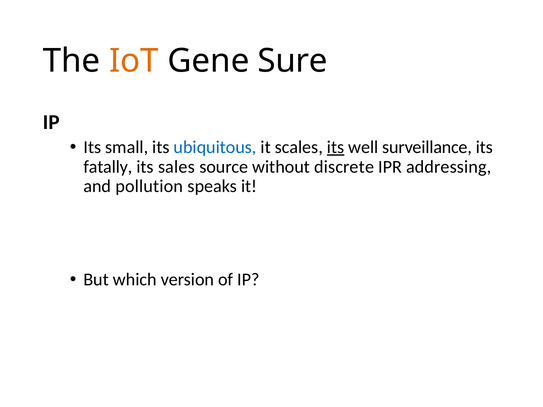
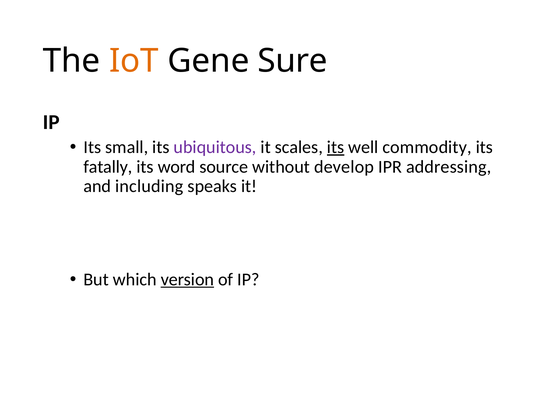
ubiquitous colour: blue -> purple (215, 147)
surveillance: surveillance -> commodity (427, 147)
sales: sales -> word (177, 167)
discrete: discrete -> develop (344, 167)
pollution: pollution -> including (149, 186)
version underline: none -> present (187, 280)
